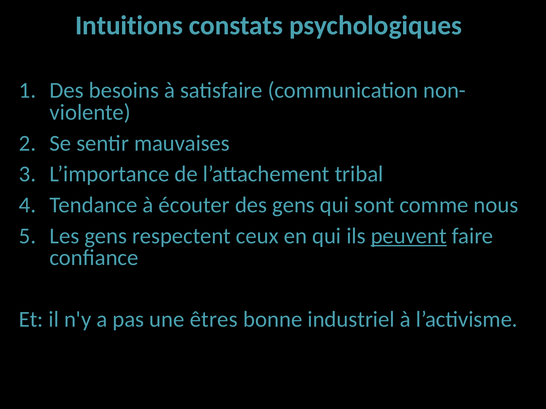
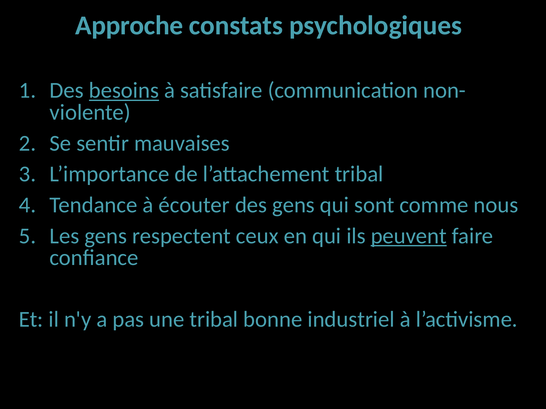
Intuitions: Intuitions -> Approche (129, 25)
besoins underline: none -> present (124, 91)
une êtres: êtres -> tribal (214, 320)
